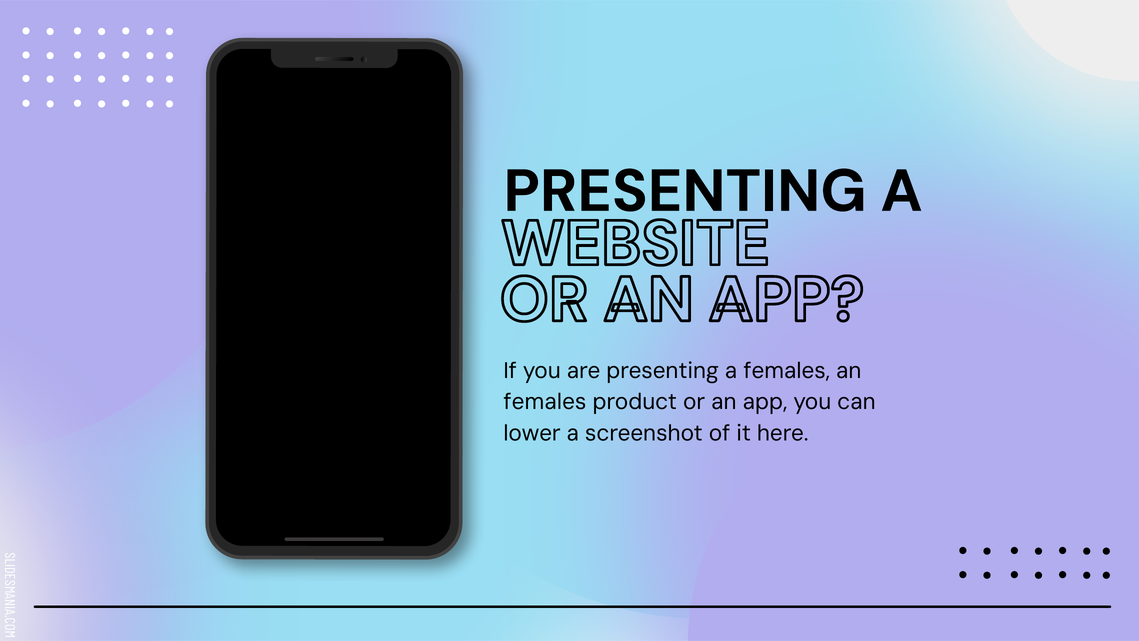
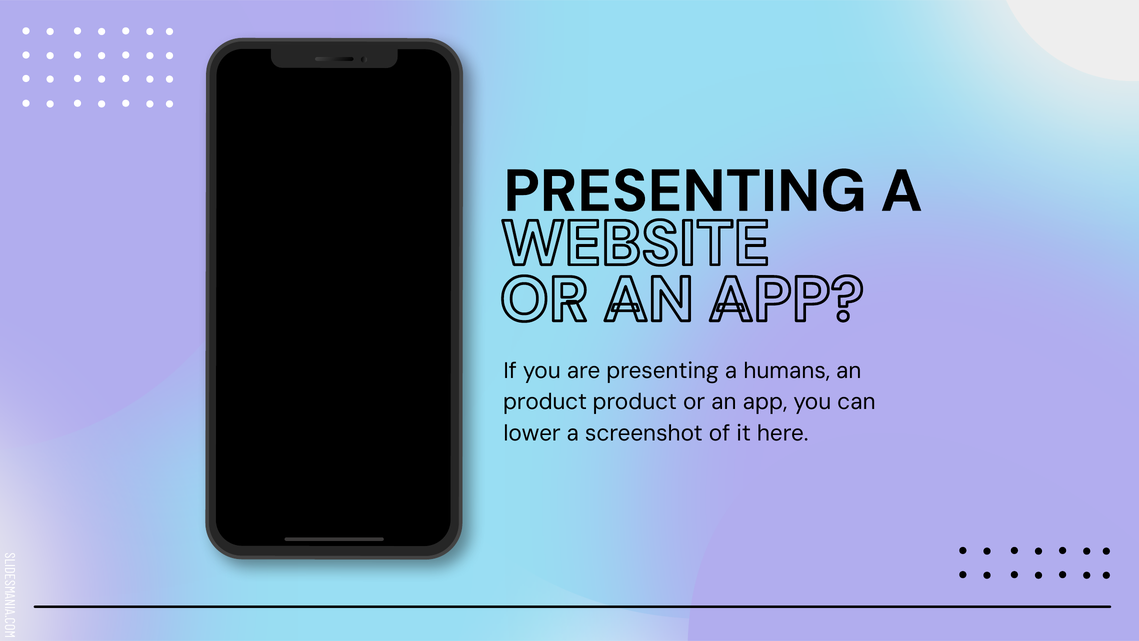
a females: females -> humans (787, 371)
females: females -> product (545, 402)
